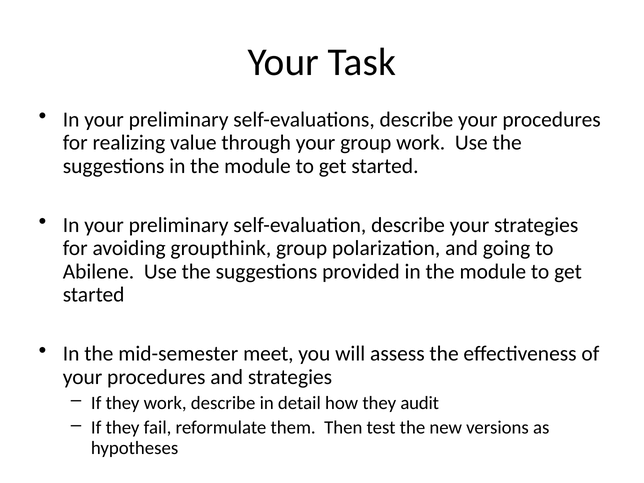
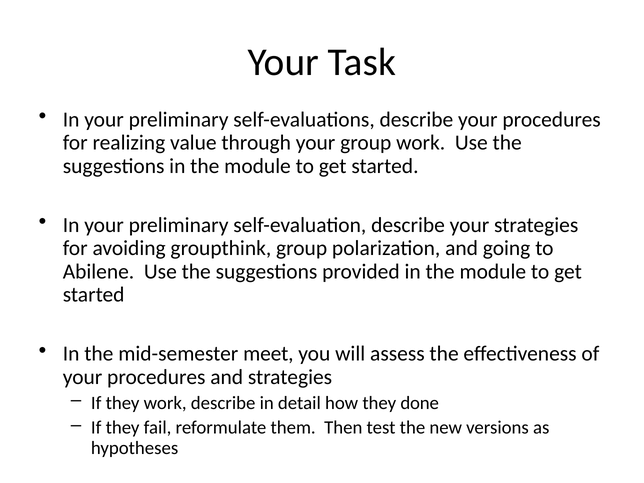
audit: audit -> done (420, 403)
